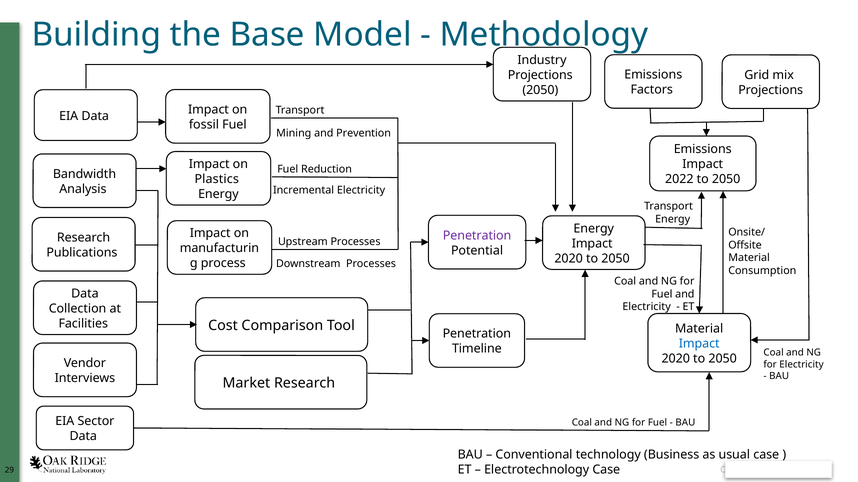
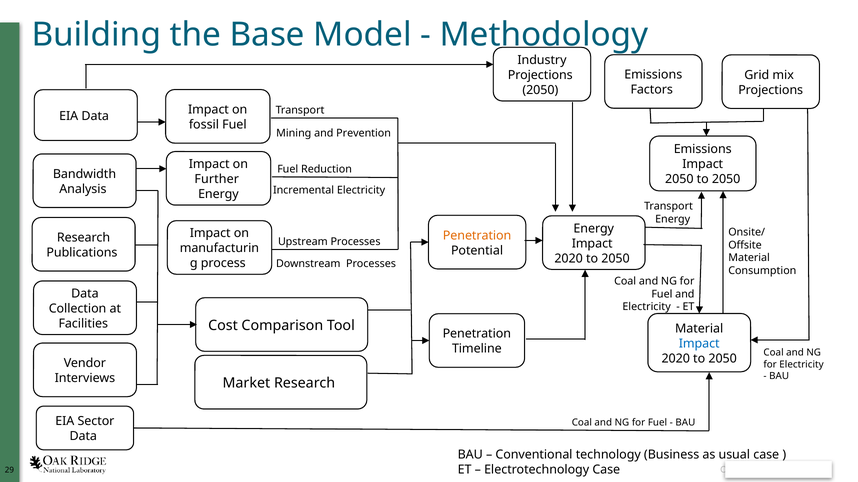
Plastics: Plastics -> Further (217, 179)
2022: 2022 -> 2050 (679, 180)
Penetration colour: purple -> orange (477, 236)
